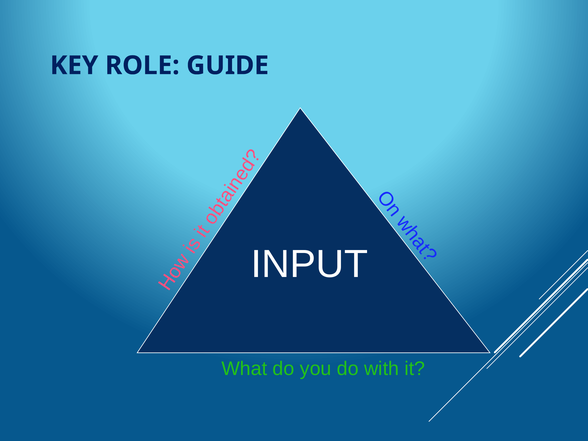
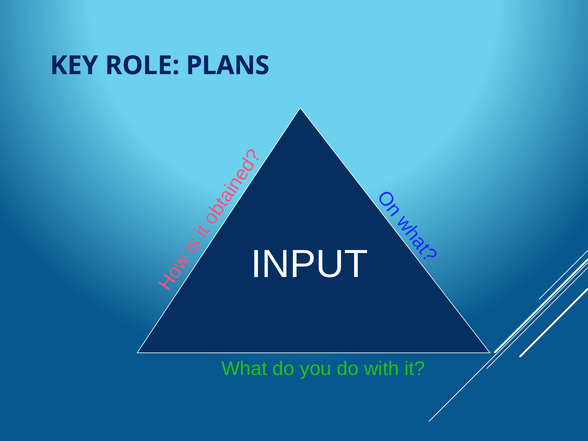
GUIDE: GUIDE -> PLANS (228, 66)
